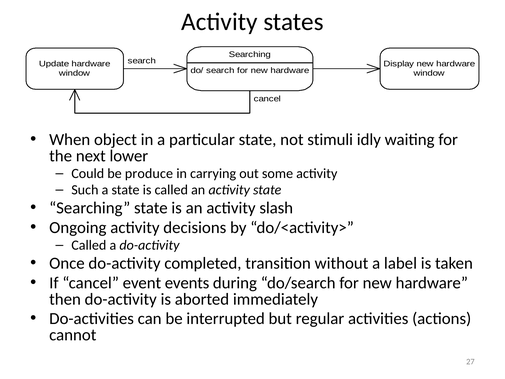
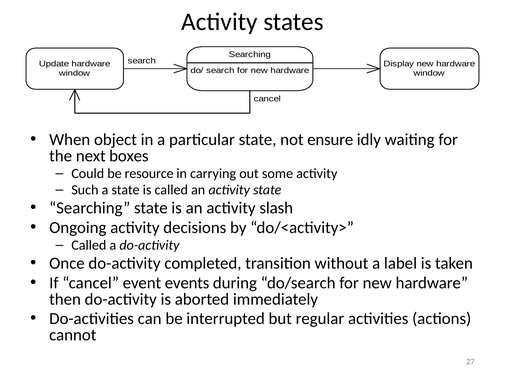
stimuli: stimuli -> ensure (330, 140)
lower: lower -> boxes (129, 156)
produce: produce -> resource (149, 174)
